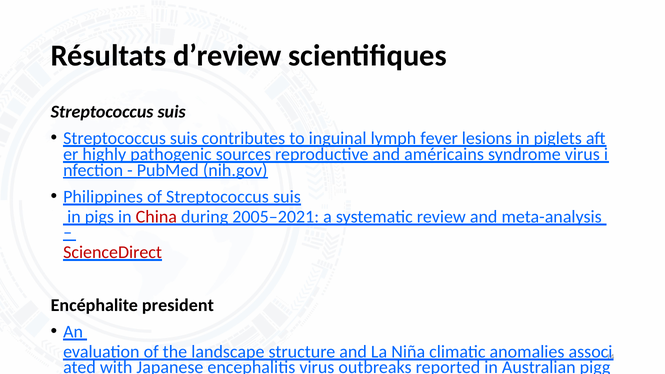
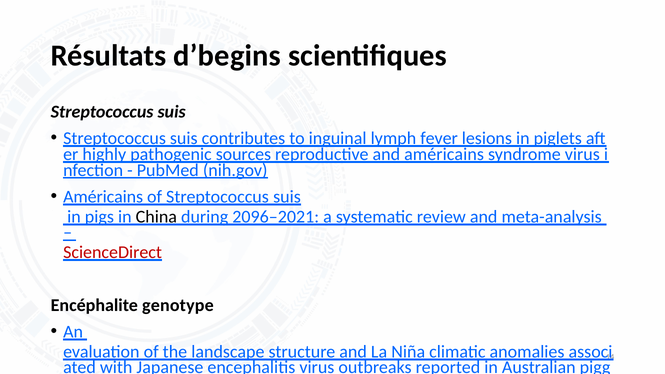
d’review: d’review -> d’begins (227, 56)
Philippines: Philippines -> Américains (103, 197)
China colour: red -> black (156, 217)
2005–2021: 2005–2021 -> 2096–2021 (276, 217)
president: president -> genotype (178, 305)
